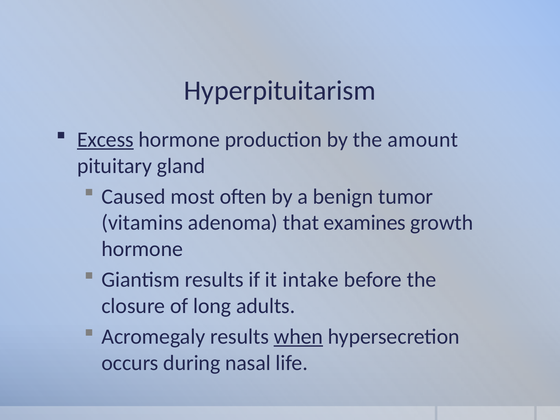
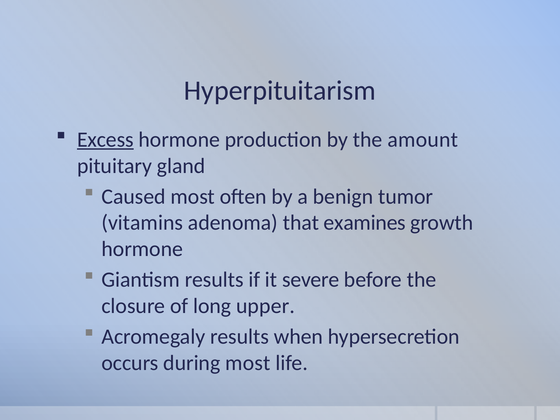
intake: intake -> severe (311, 280)
adults: adults -> upper (266, 306)
when underline: present -> none (298, 337)
during nasal: nasal -> most (248, 363)
